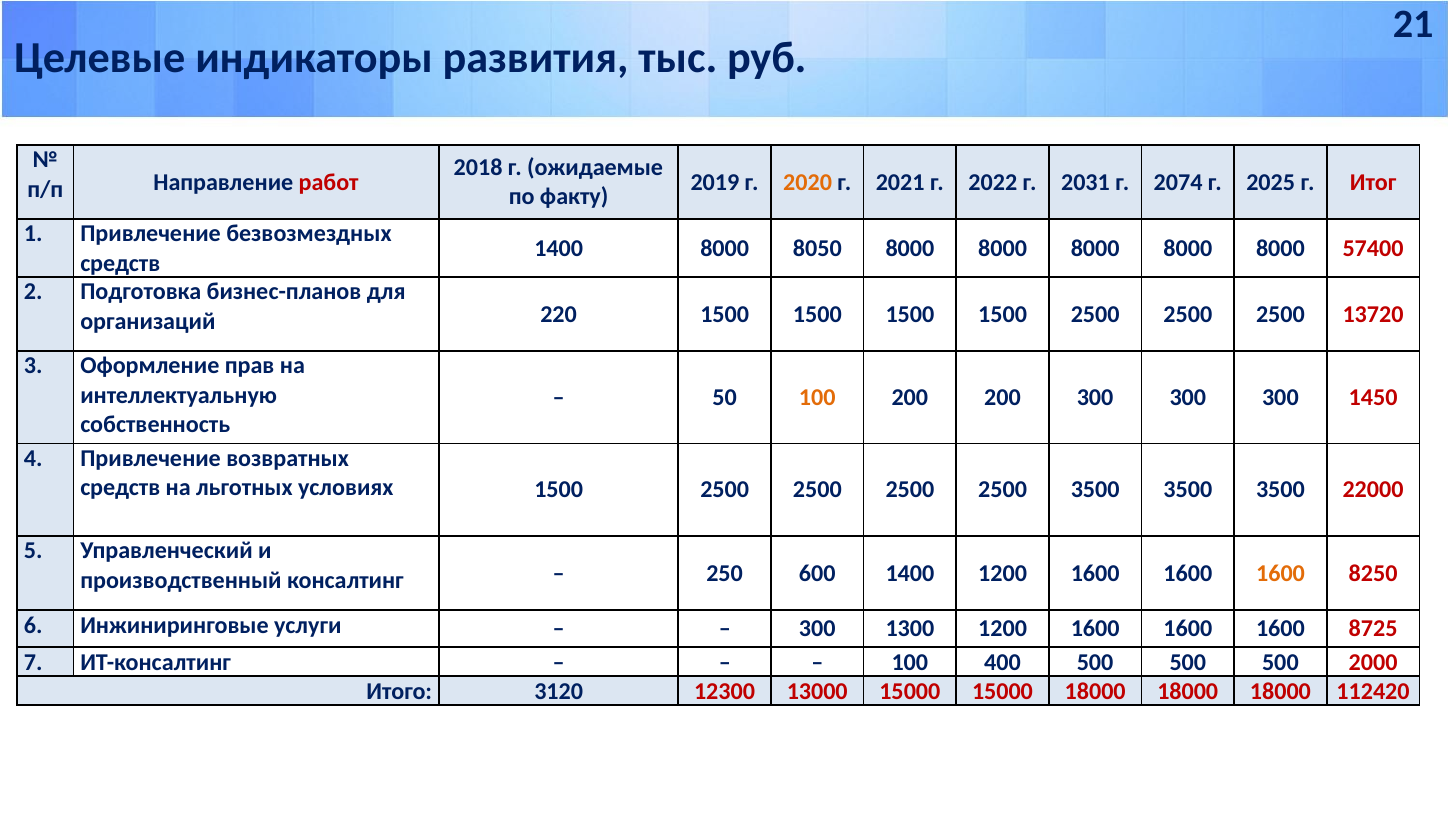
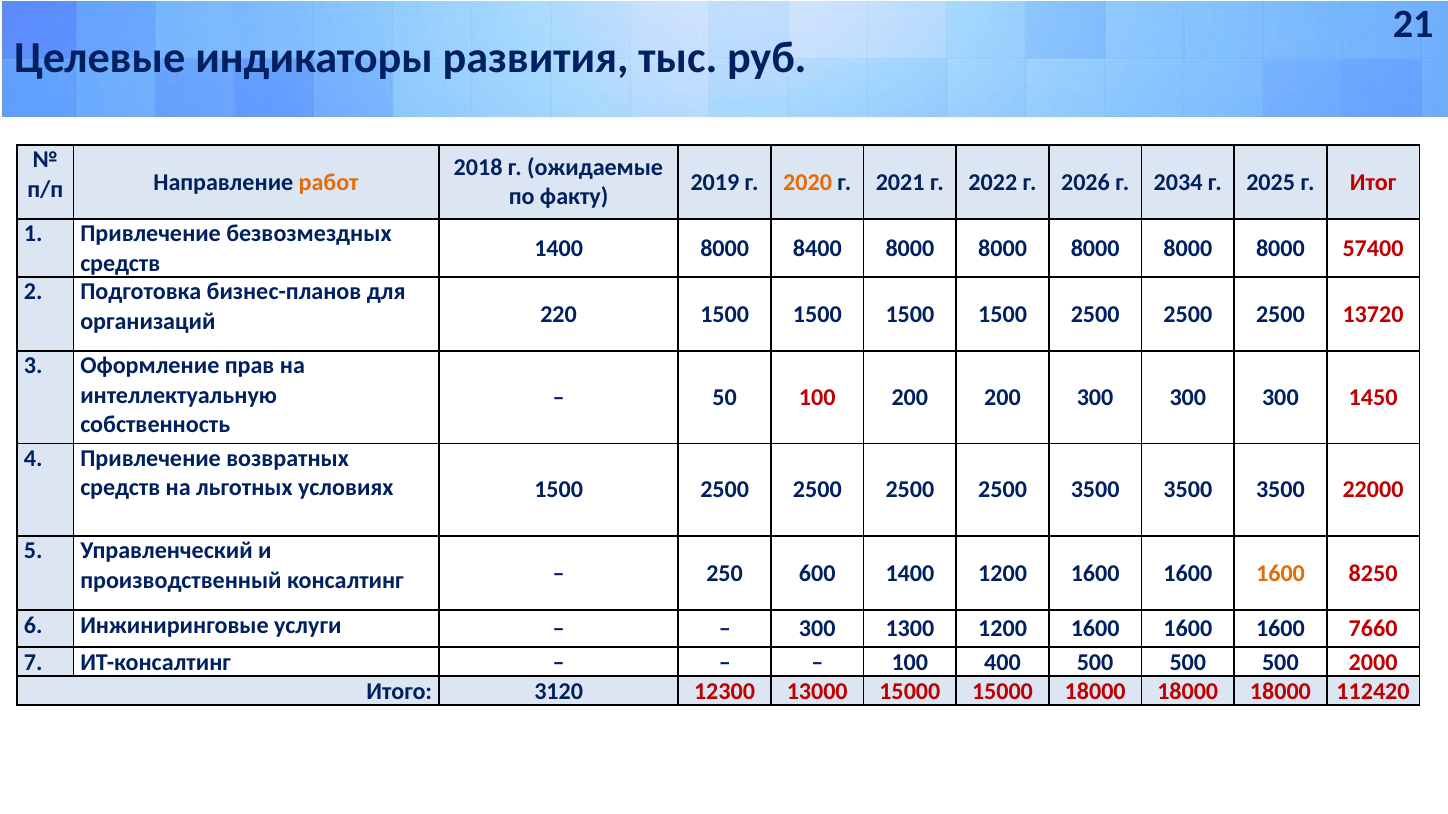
2031: 2031 -> 2026 (1085, 182)
2074: 2074 -> 2034 (1178, 182)
работ colour: red -> orange (329, 182)
8050: 8050 -> 8400 (817, 248)
100 colour: orange -> red (817, 398)
8725: 8725 -> 7660 (1373, 629)
